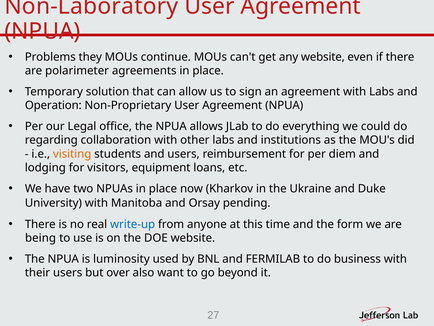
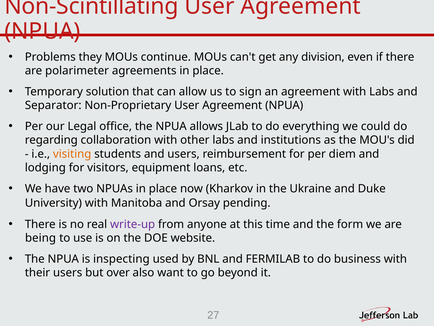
Non-Laboratory: Non-Laboratory -> Non-Scintillating (92, 6)
any website: website -> division (323, 57)
Operation: Operation -> Separator (53, 105)
write-up colour: blue -> purple (133, 224)
luminosity: luminosity -> inspecting (121, 259)
